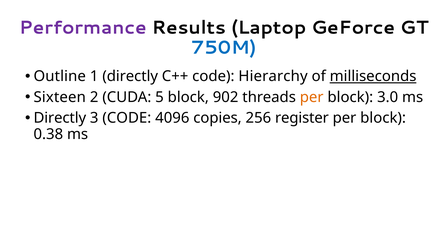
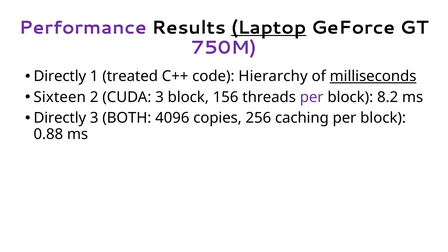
Laptop underline: none -> present (269, 28)
750M colour: blue -> purple (224, 48)
Outline: Outline -> Directly (60, 76)
1 directly: directly -> treated (130, 76)
CUDA 5: 5 -> 3 (159, 97)
902: 902 -> 156 (226, 97)
per colour: orange -> purple (312, 97)
3.0: 3.0 -> 8.2 (388, 97)
3 CODE: CODE -> BOTH (127, 118)
register: register -> caching (302, 118)
0.38: 0.38 -> 0.88 (48, 134)
